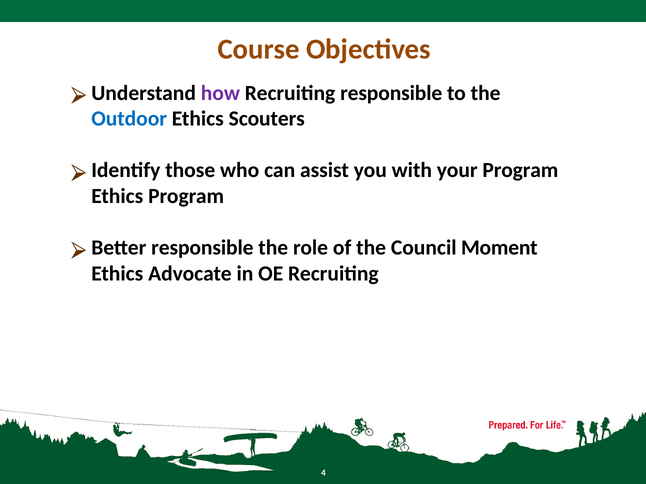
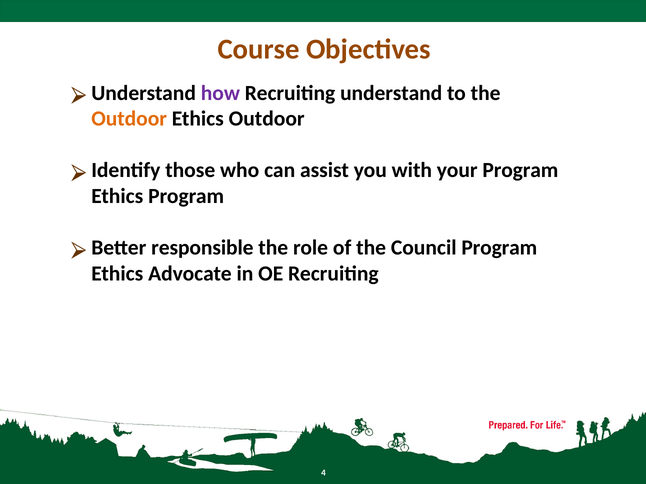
Recruiting responsible: responsible -> understand (391, 93)
Outdoor colour: blue -> orange (129, 119)
Ethics Scouters: Scouters -> Outdoor (267, 119)
Council Moment: Moment -> Program (499, 248)
